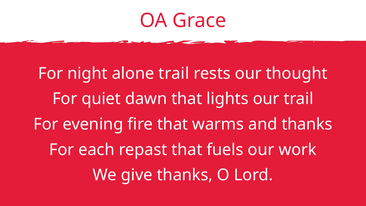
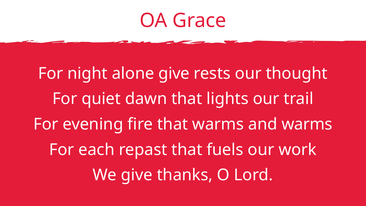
alone trail: trail -> give (174, 73)
and thanks: thanks -> warms (307, 124)
